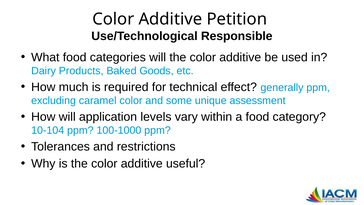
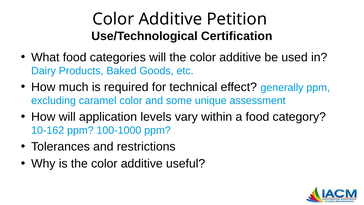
Responsible: Responsible -> Certification (237, 36)
10-104: 10-104 -> 10-162 (48, 130)
